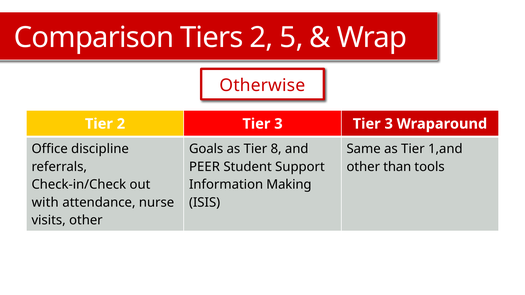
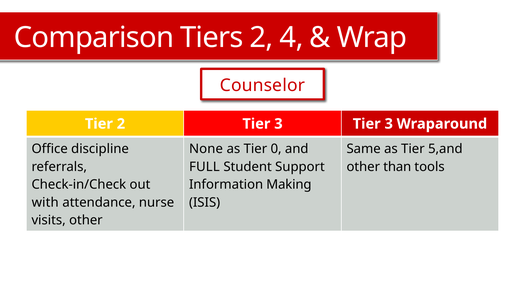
5: 5 -> 4 (291, 38)
Otherwise: Otherwise -> Counselor (262, 85)
Goals: Goals -> None (206, 149)
8: 8 -> 0 (276, 149)
1,and: 1,and -> 5,and (445, 149)
PEER: PEER -> FULL (204, 167)
